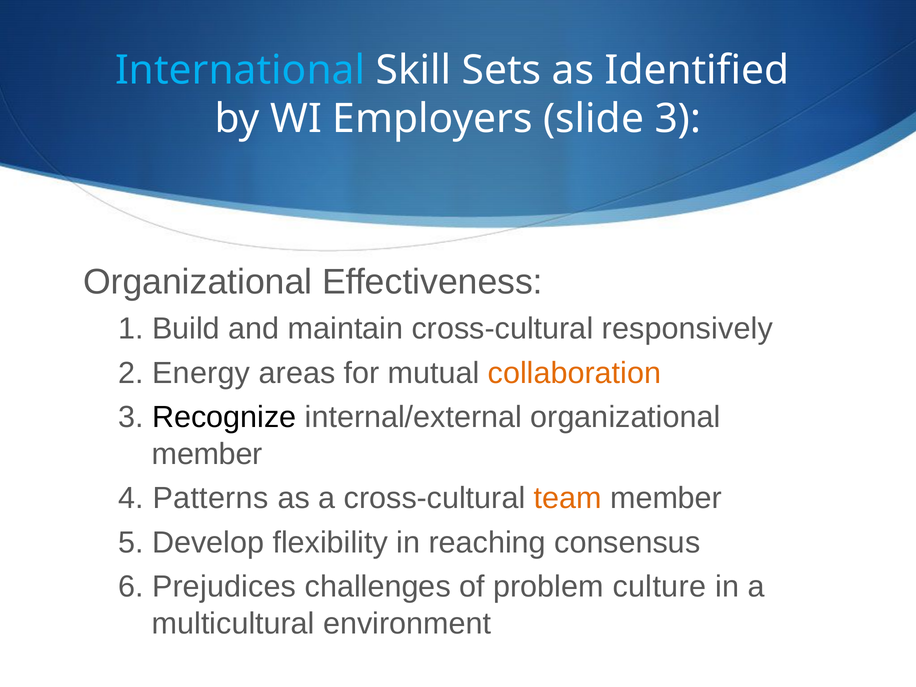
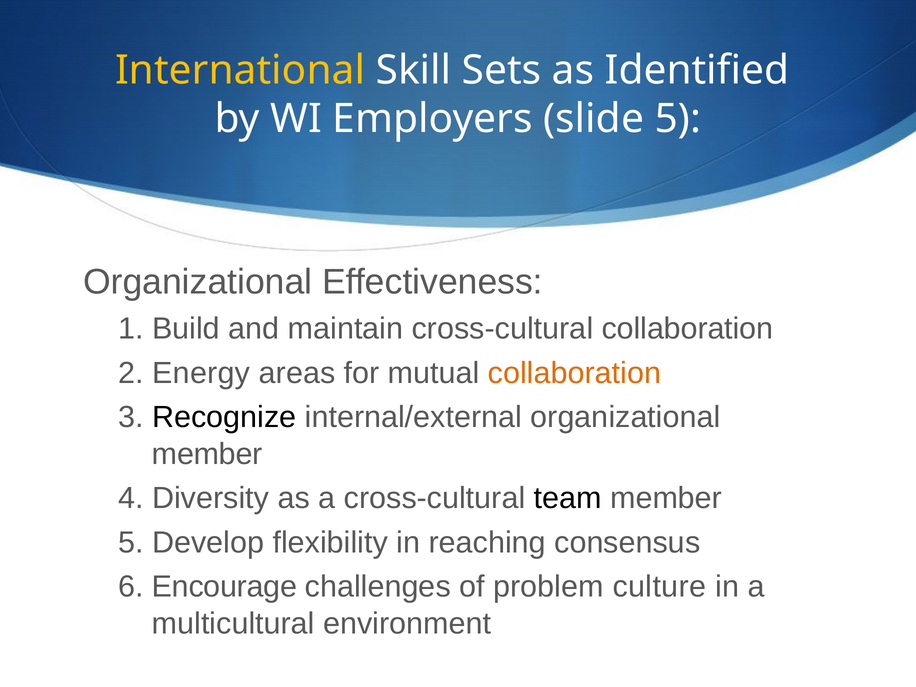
International colour: light blue -> yellow (240, 70)
slide 3: 3 -> 5 (678, 119)
cross-cultural responsively: responsively -> collaboration (688, 329)
Patterns: Patterns -> Diversity (211, 498)
team colour: orange -> black (568, 498)
Prejudices: Prejudices -> Encourage (224, 587)
